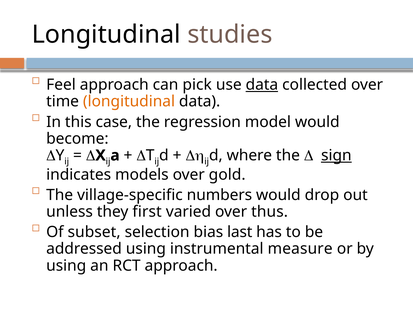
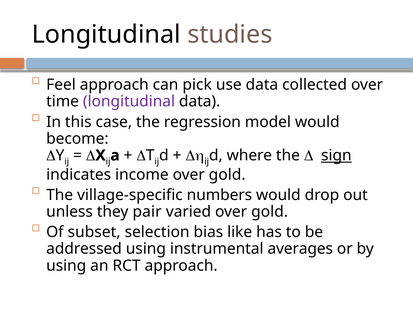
data underline: present -> none (262, 85)
longitudinal colour: orange -> purple (129, 101)
models: models -> income (142, 174)
first: first -> pair (147, 212)
varied over thus: thus -> gold (270, 212)
last: last -> like (240, 232)
measure: measure -> averages (300, 249)
